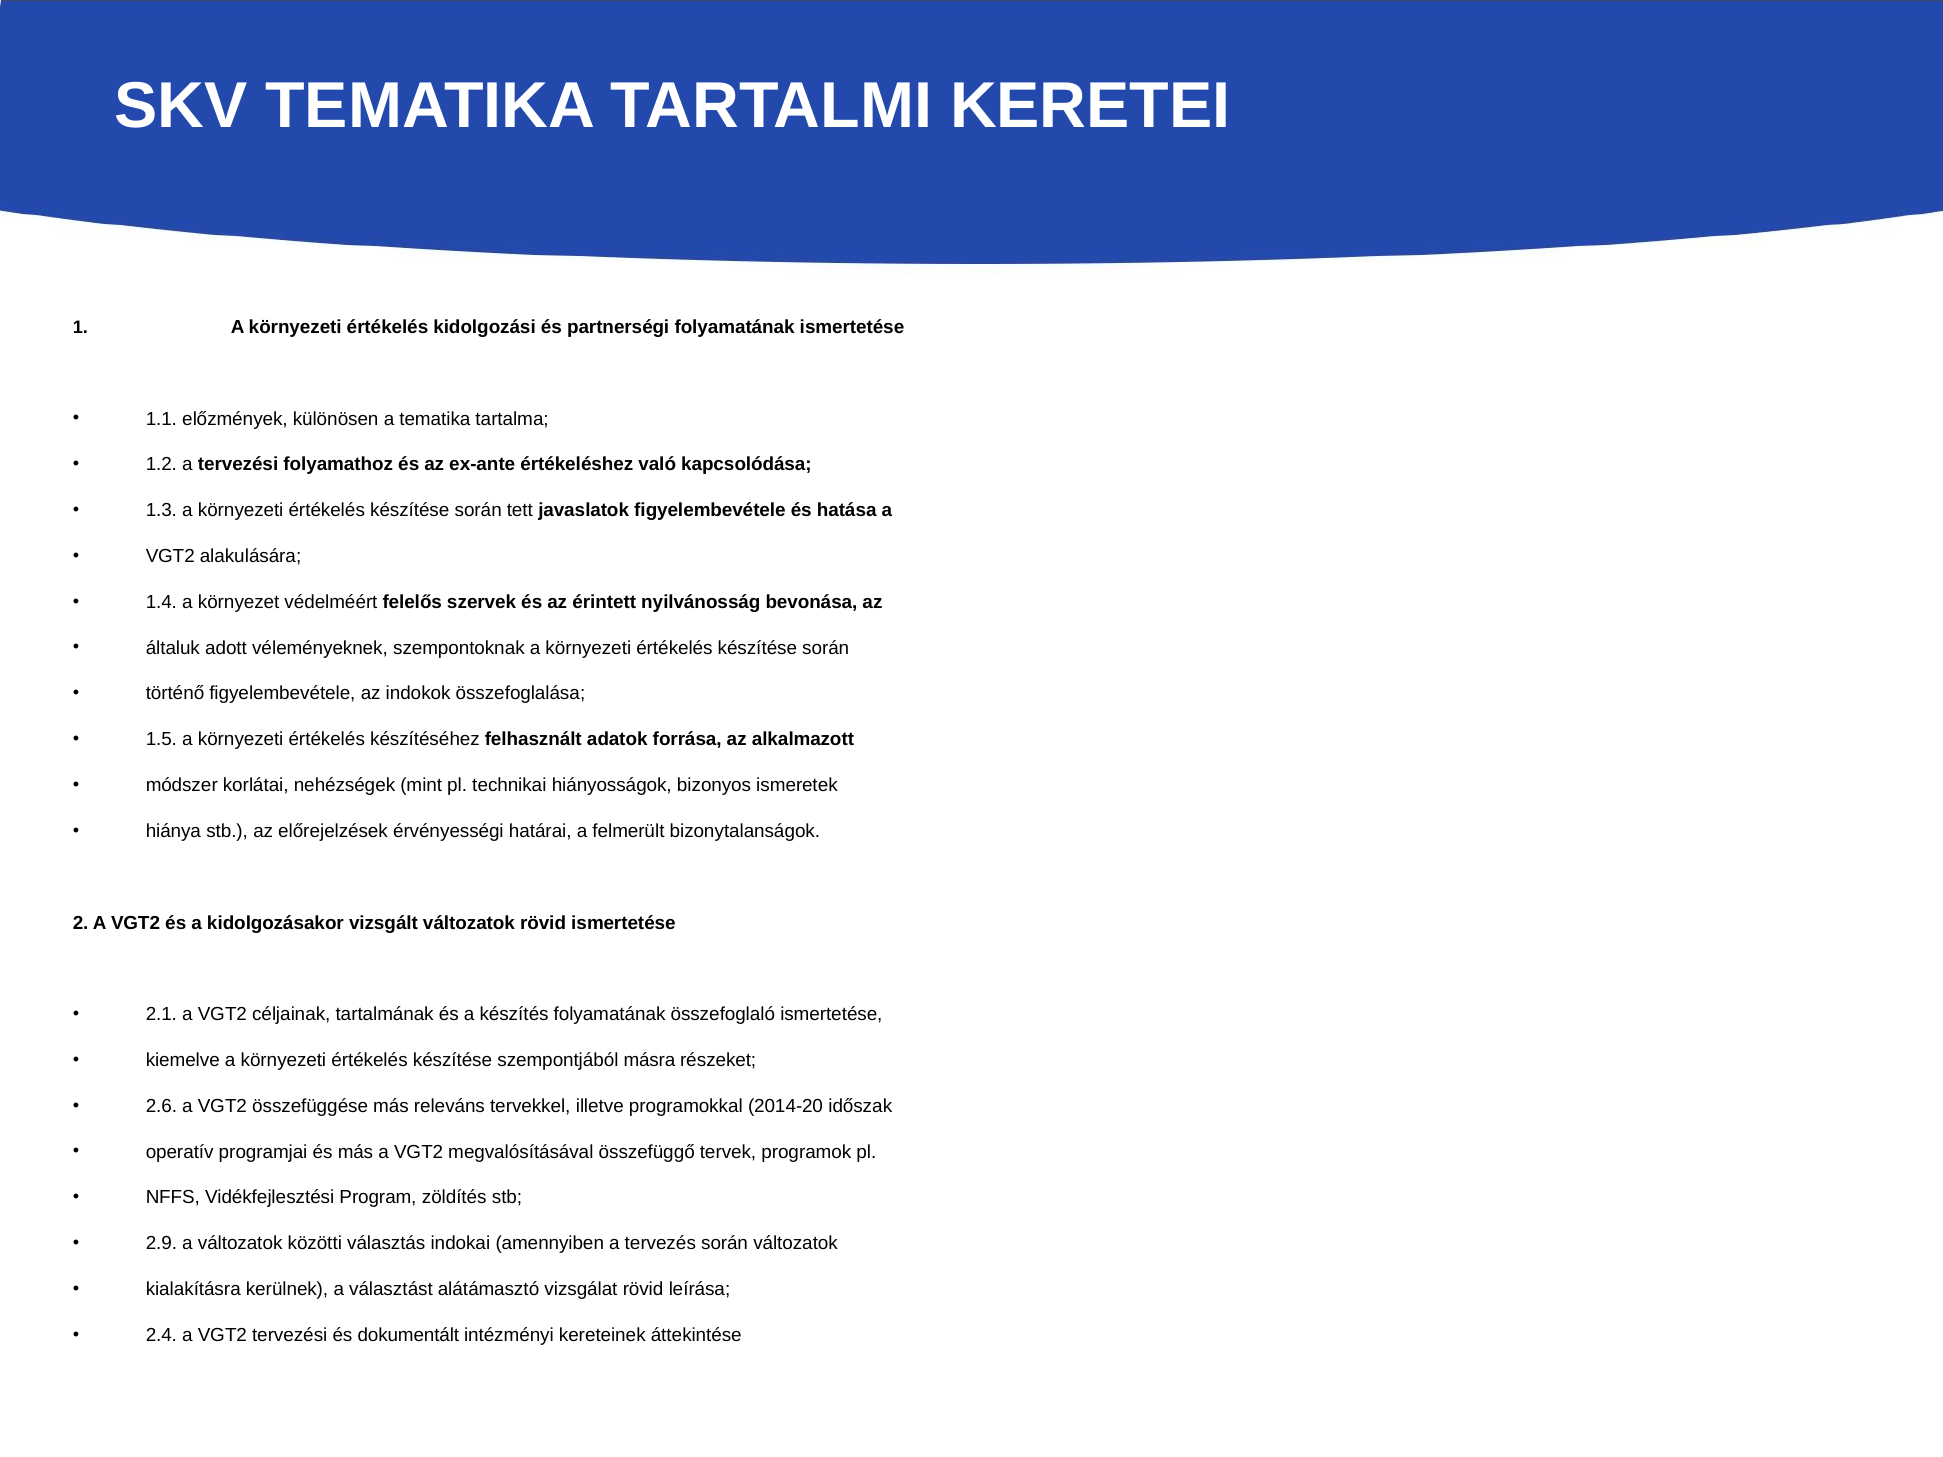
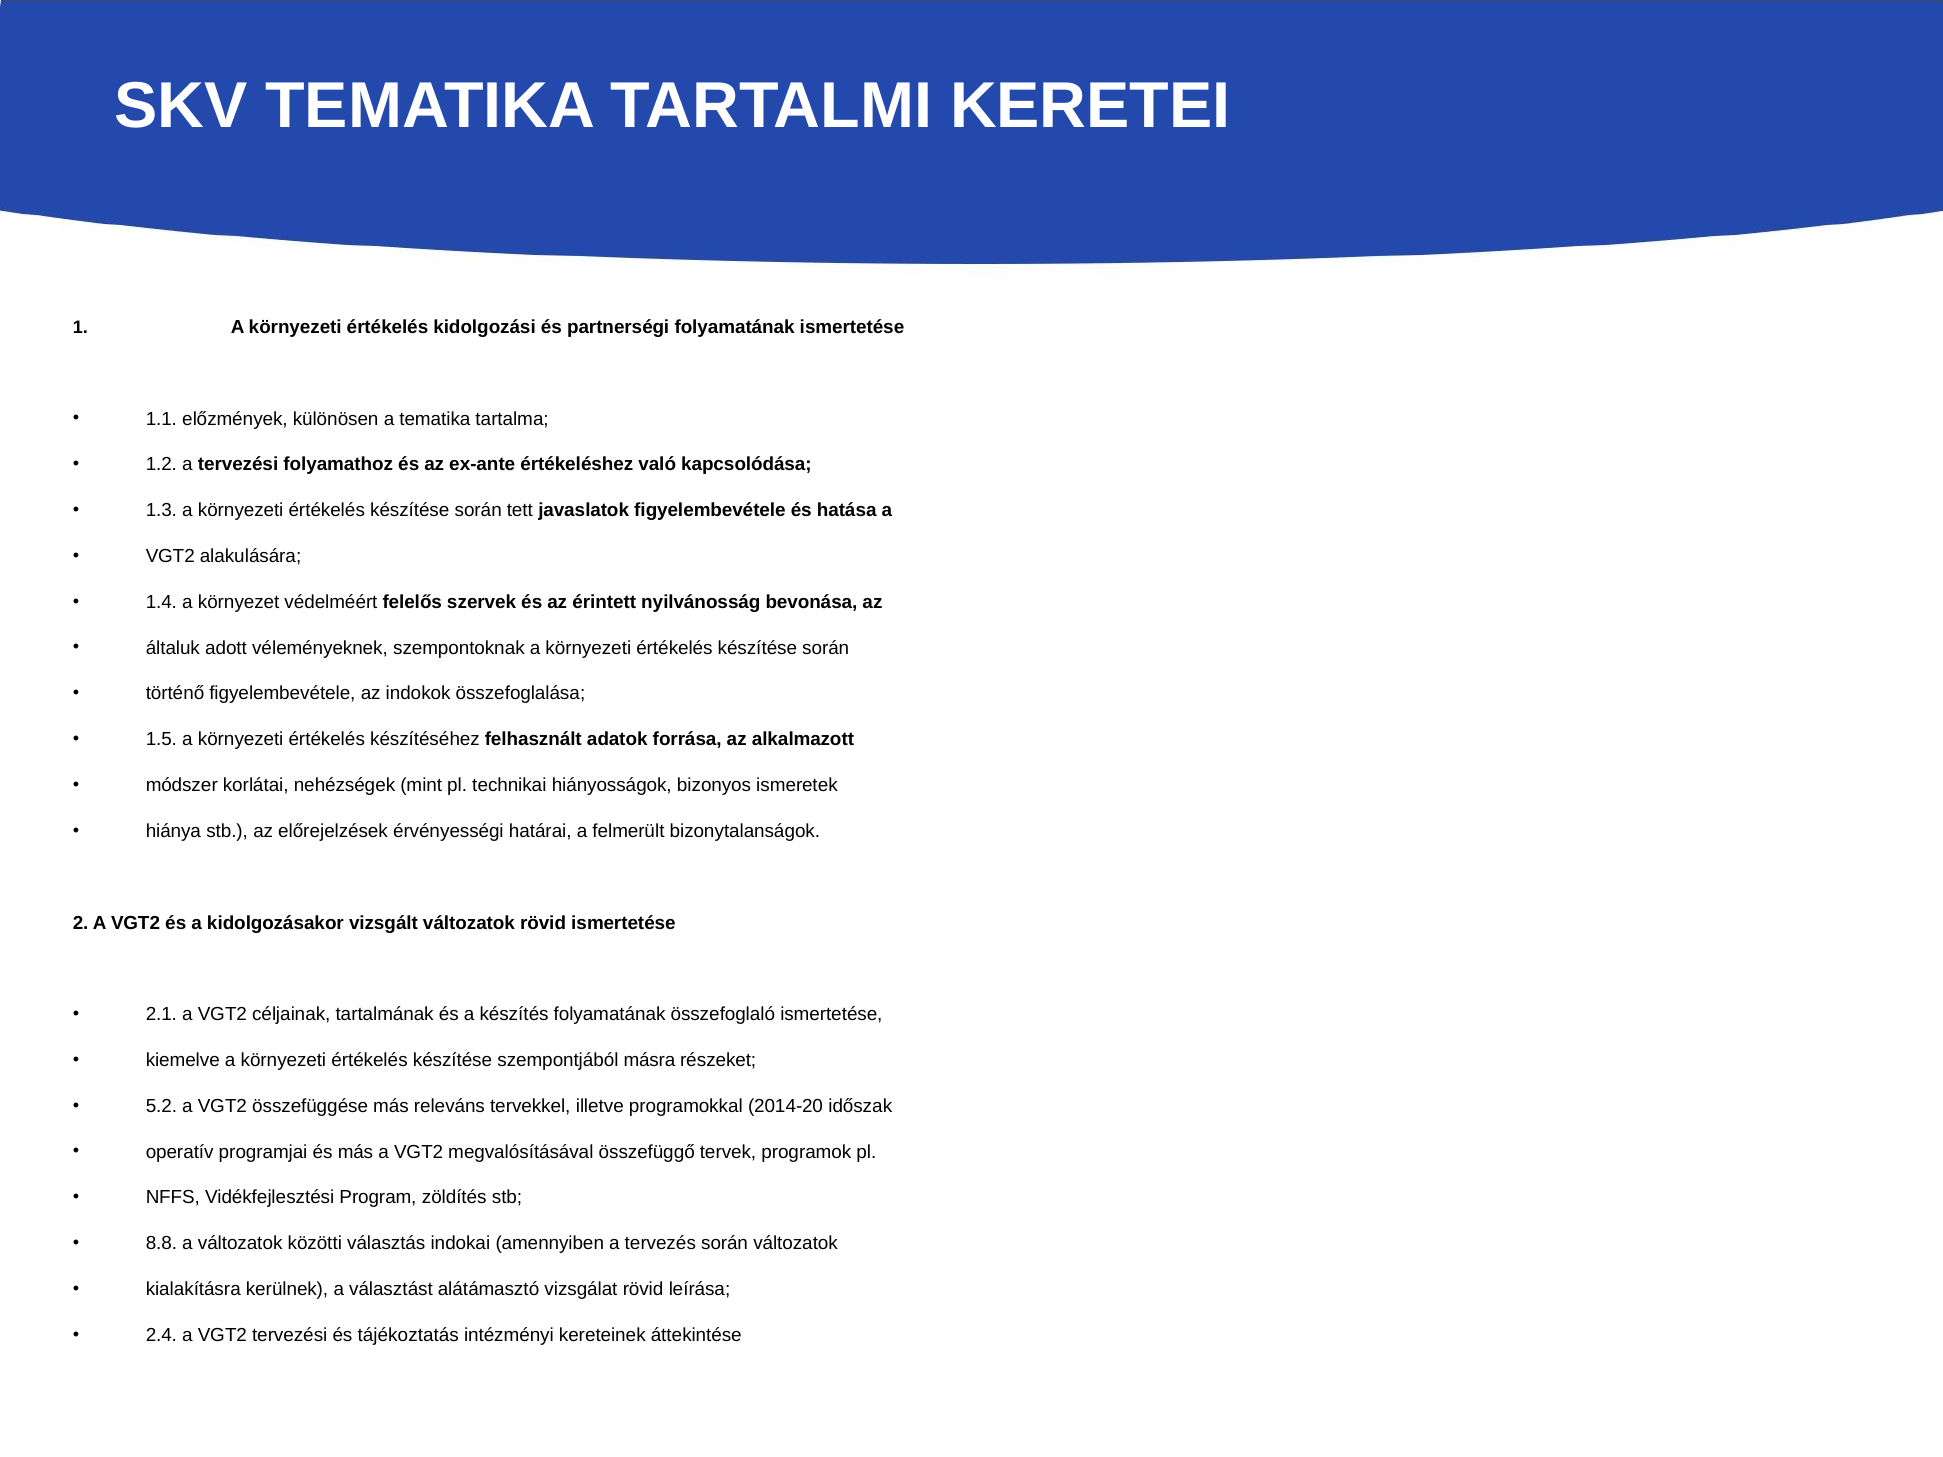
2.6: 2.6 -> 5.2 (161, 1106)
2.9: 2.9 -> 8.8 (161, 1244)
dokumentált: dokumentált -> tájékoztatás (408, 1335)
